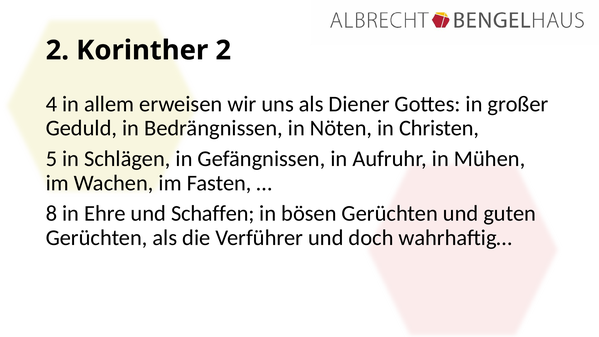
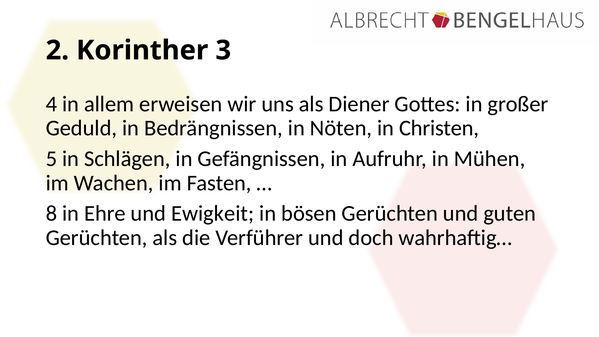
Korinther 2: 2 -> 3 (223, 50)
Schaffen: Schaffen -> Ewigkeit (213, 213)
